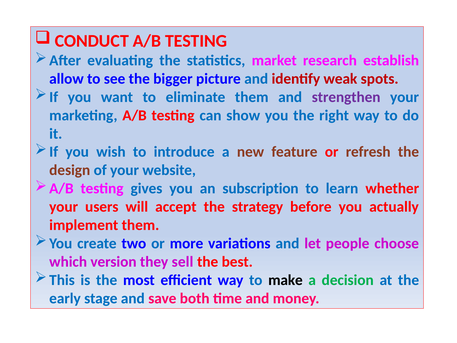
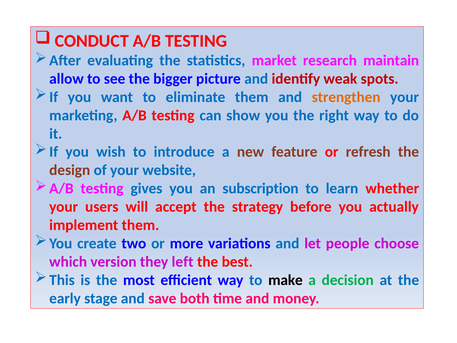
establish: establish -> maintain (391, 60)
strengthen colour: purple -> orange (346, 97)
sell: sell -> left (183, 262)
